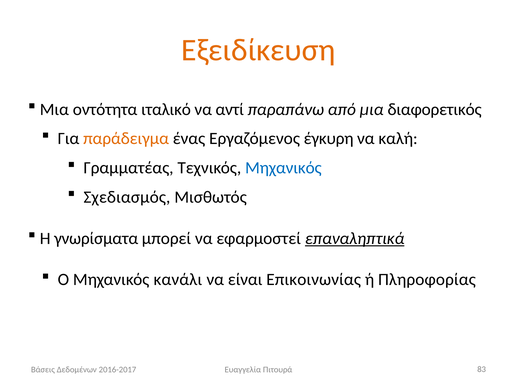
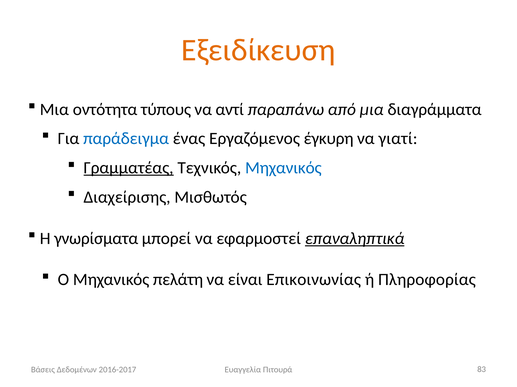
ιταλικό: ιταλικό -> τύπους (166, 110)
διαφορετικός: διαφορετικός -> διαγράμματα (435, 110)
παράδειγμα colour: orange -> blue (126, 139)
καλή: καλή -> γιατί (398, 139)
Γραμματέας underline: none -> present (129, 168)
Σχεδιασμός: Σχεδιασμός -> Διαχείρισης (127, 197)
κανάλι: κανάλι -> πελάτη (178, 280)
